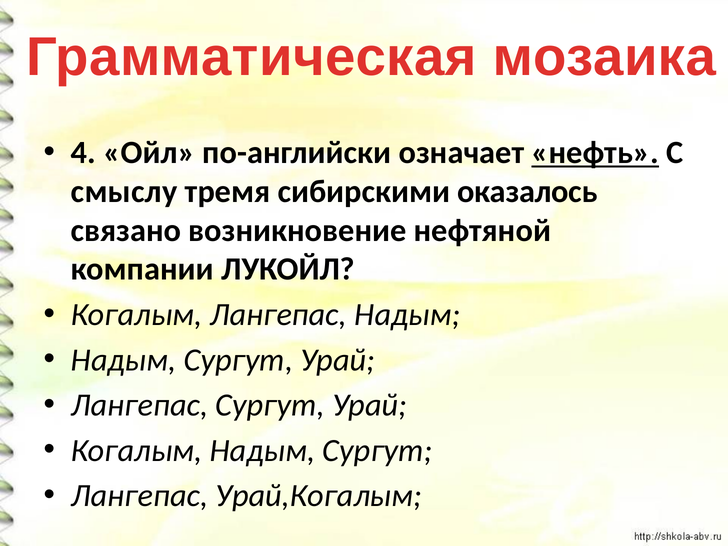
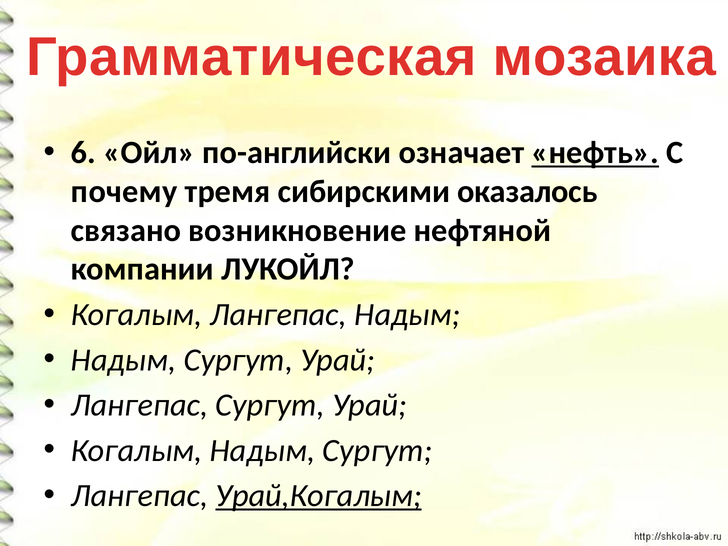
4: 4 -> 6 (84, 153)
смыслу: смыслу -> почему (124, 192)
Урай,Когалым underline: none -> present (319, 496)
